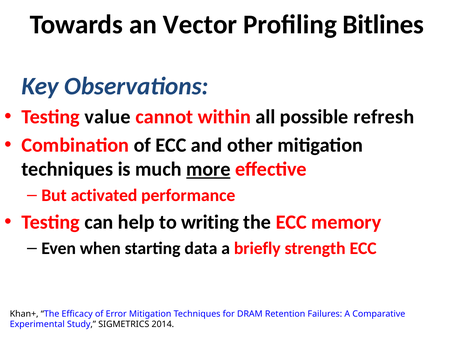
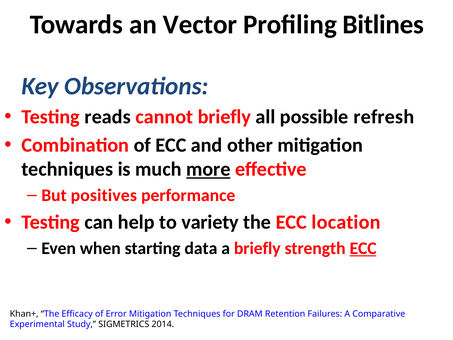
value: value -> reads (108, 117)
cannot within: within -> briefly (224, 117)
activated: activated -> positives (104, 195)
writing: writing -> variety (210, 222)
memory: memory -> location (346, 222)
ECC underline: none -> present (363, 248)
